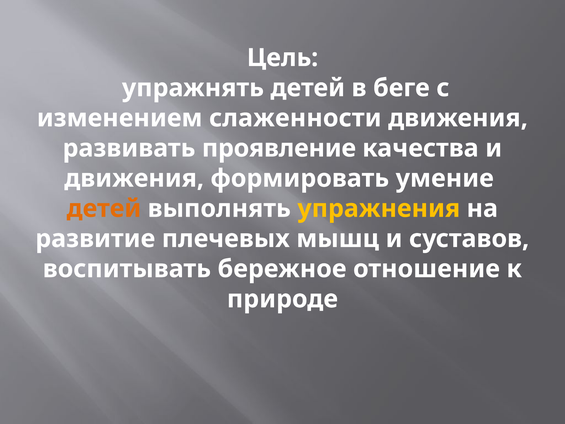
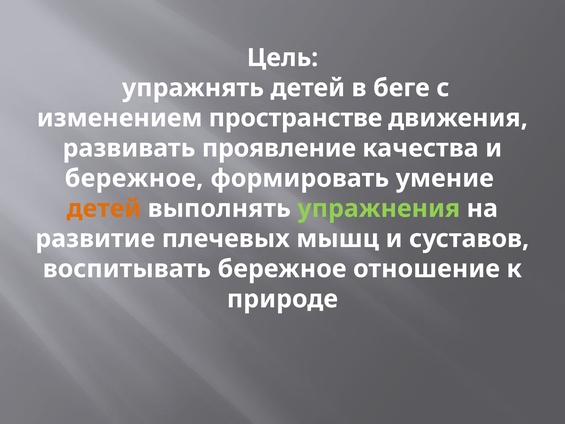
слаженности: слаженности -> пространстве (295, 118)
движения: движения -> бережное (134, 178)
упражнения colour: yellow -> light green (379, 208)
